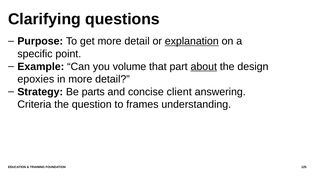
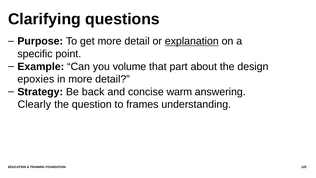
about underline: present -> none (204, 66)
parts: parts -> back (93, 92)
client: client -> warm (179, 92)
Criteria: Criteria -> Clearly (34, 104)
